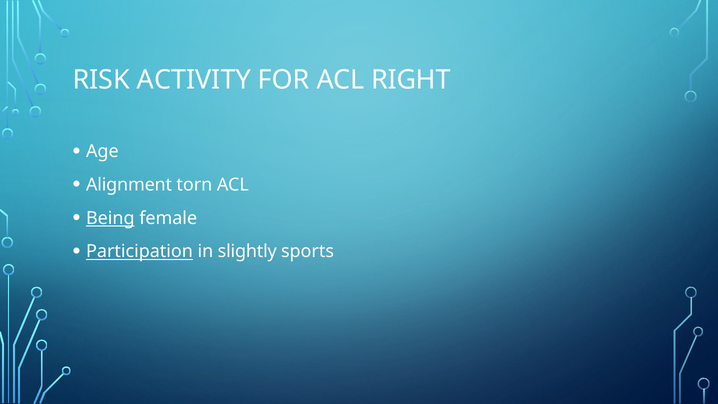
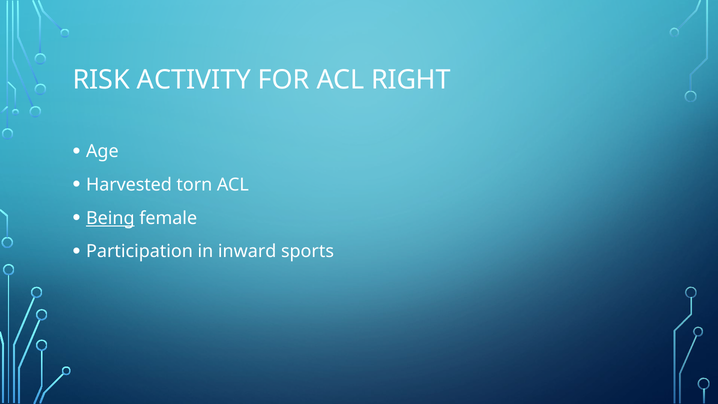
Alignment: Alignment -> Harvested (129, 185)
Participation underline: present -> none (139, 251)
slightly: slightly -> inward (247, 251)
